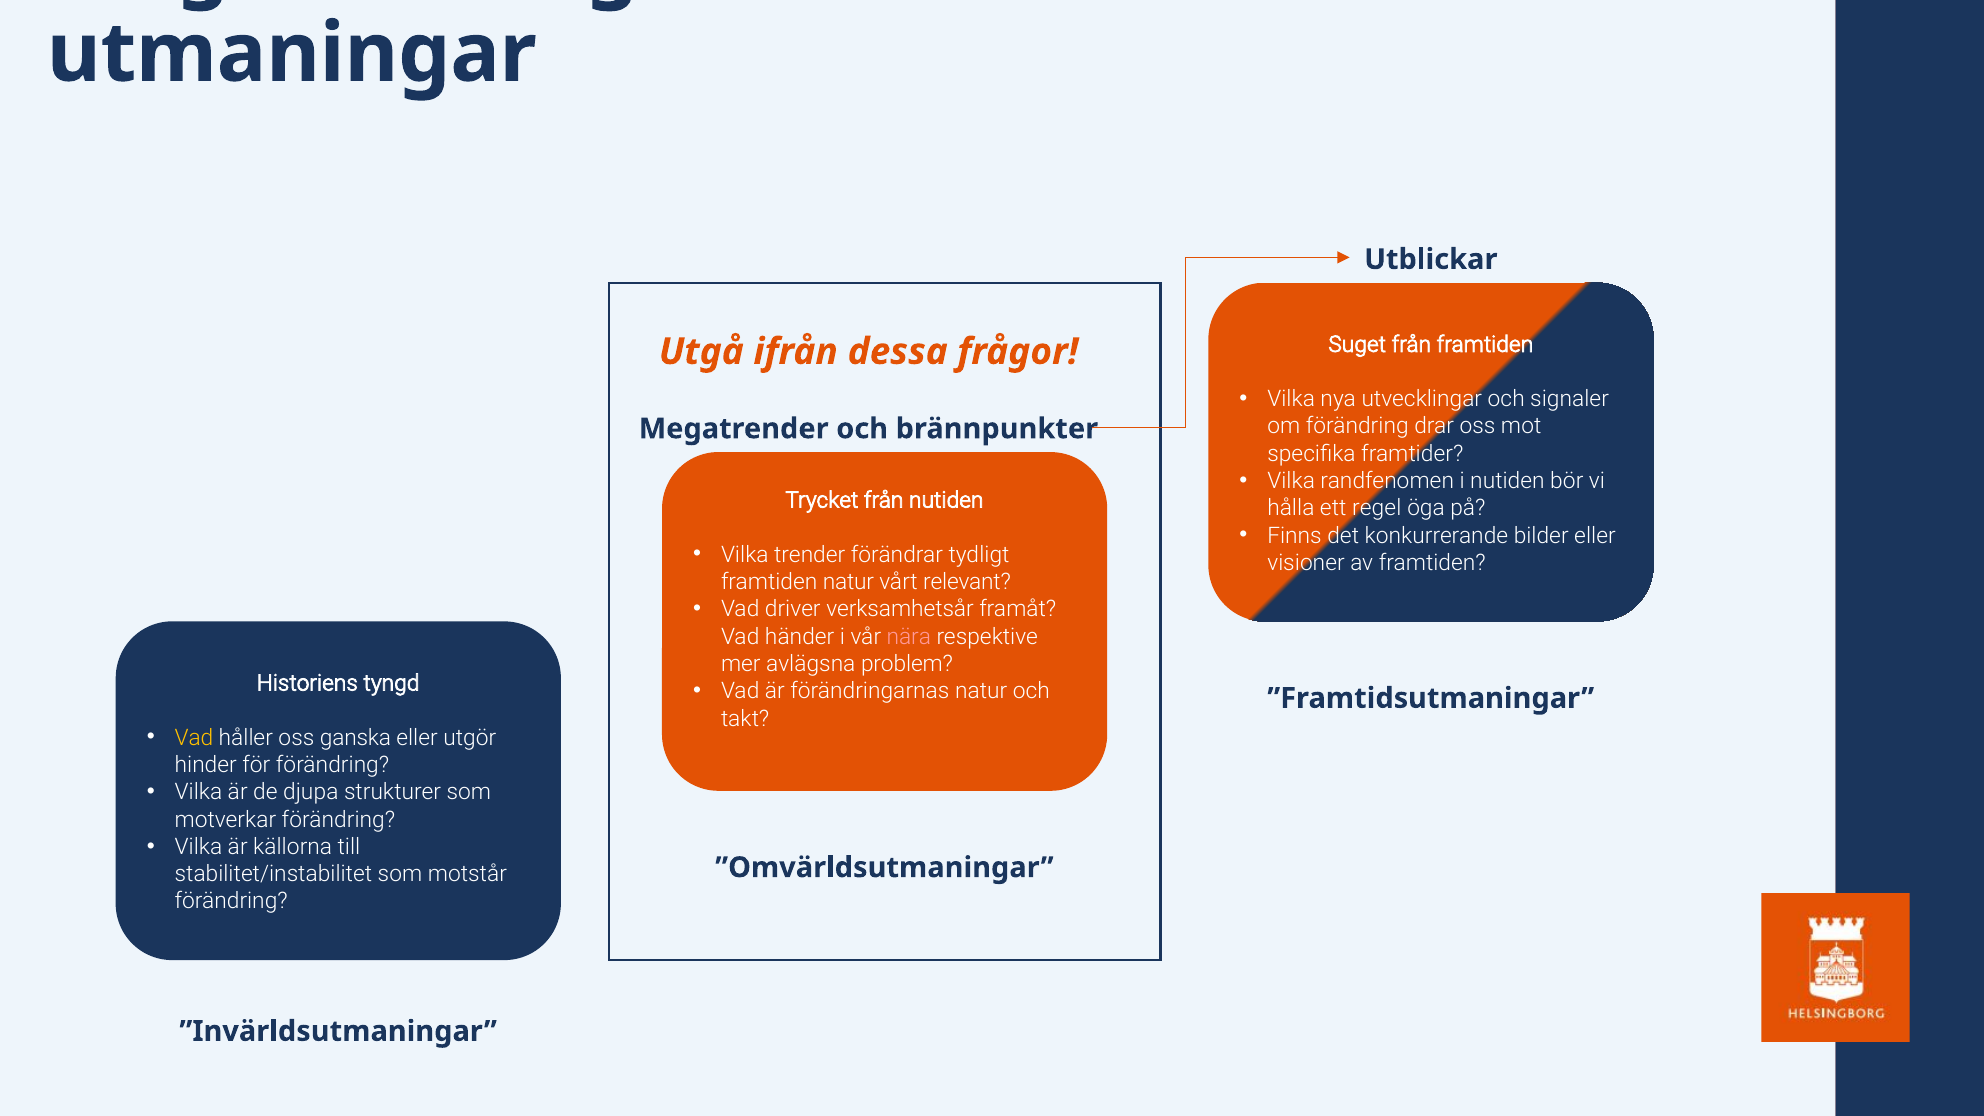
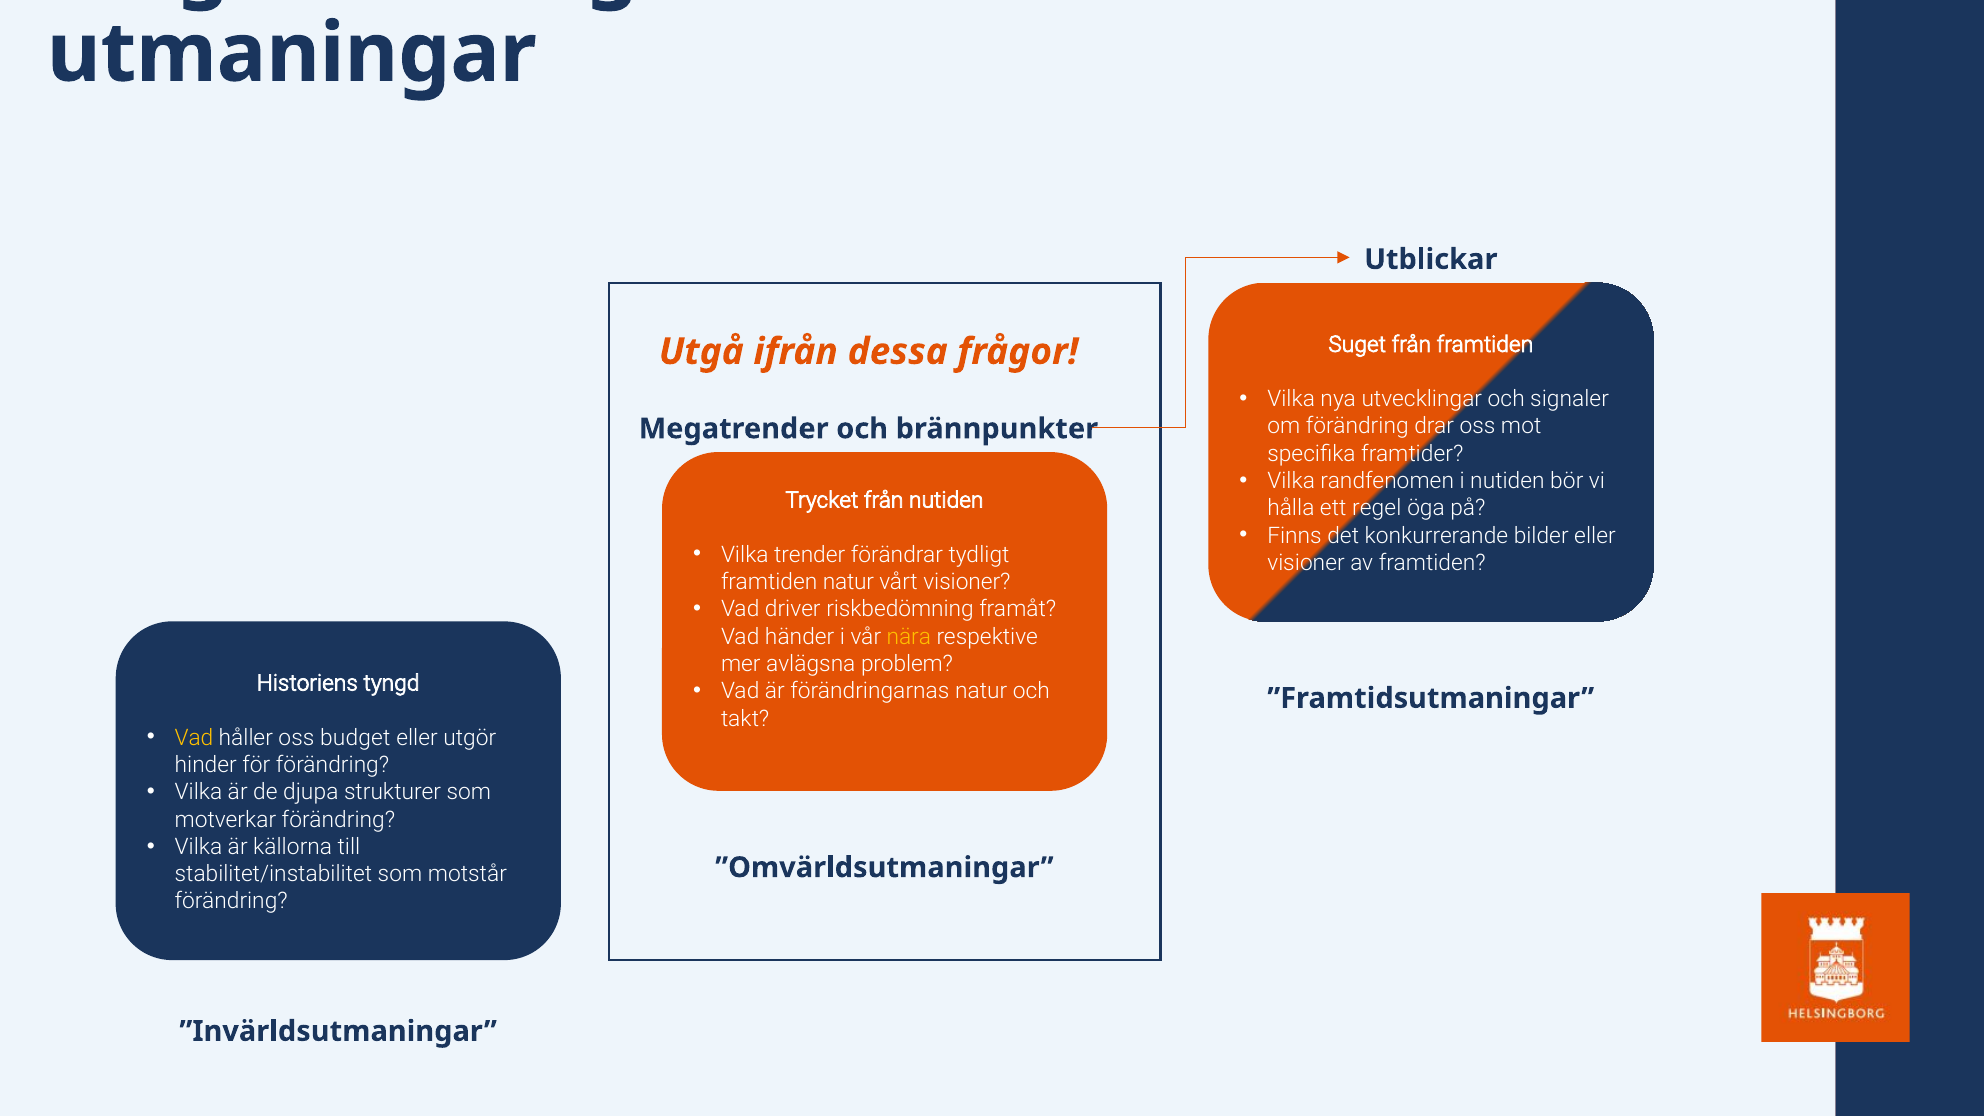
vårt relevant: relevant -> visioner (967, 582)
verksamhetsår: verksamhetsår -> riskbedömning (900, 609)
nära colour: pink -> yellow (909, 637)
ganska: ganska -> budget (355, 738)
